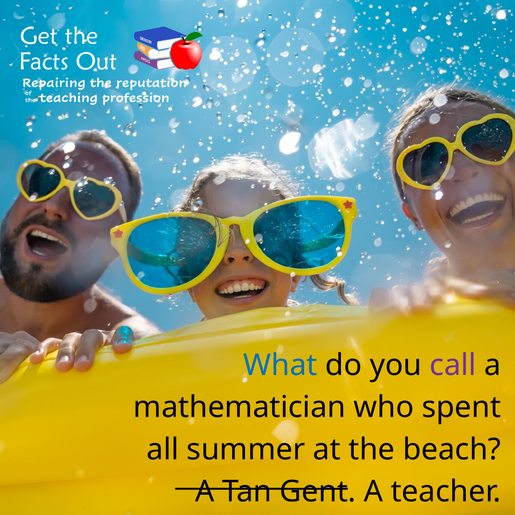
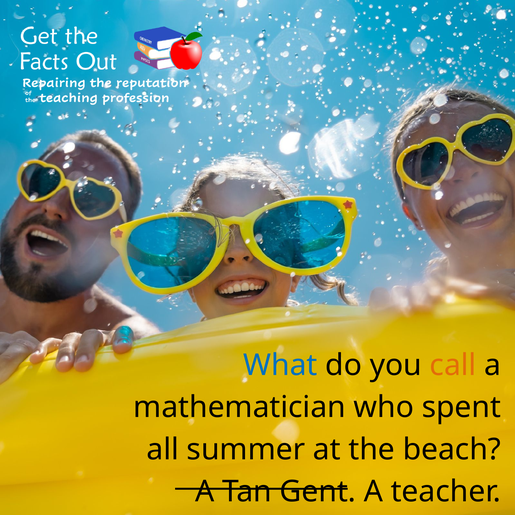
call colour: purple -> orange (453, 365)
